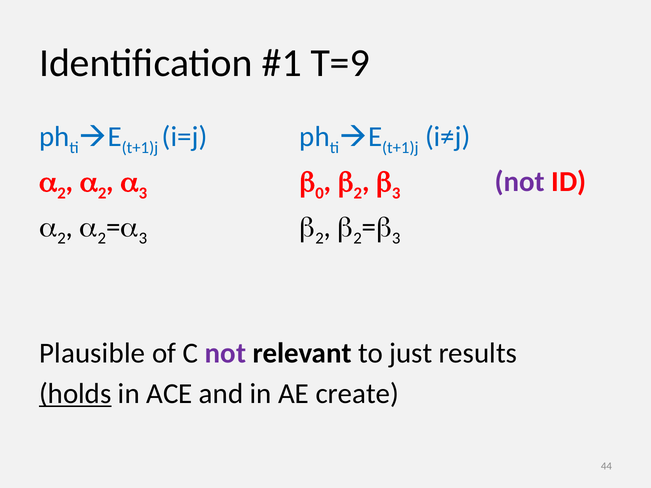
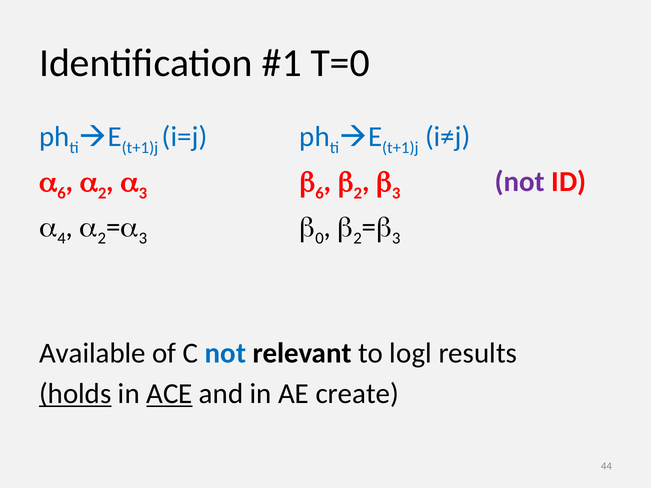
T=9: T=9 -> T=0 (340, 63)
2: 2 -> 6 (62, 193)
0: 0 -> 6 (320, 193)
2: 2 -> 4 (62, 238)
2: 2 -> 0 (320, 238)
Plausible: Plausible -> Available (92, 353)
not colour: purple -> blue (225, 353)
just: just -> logl (411, 353)
ACE underline: none -> present (169, 394)
